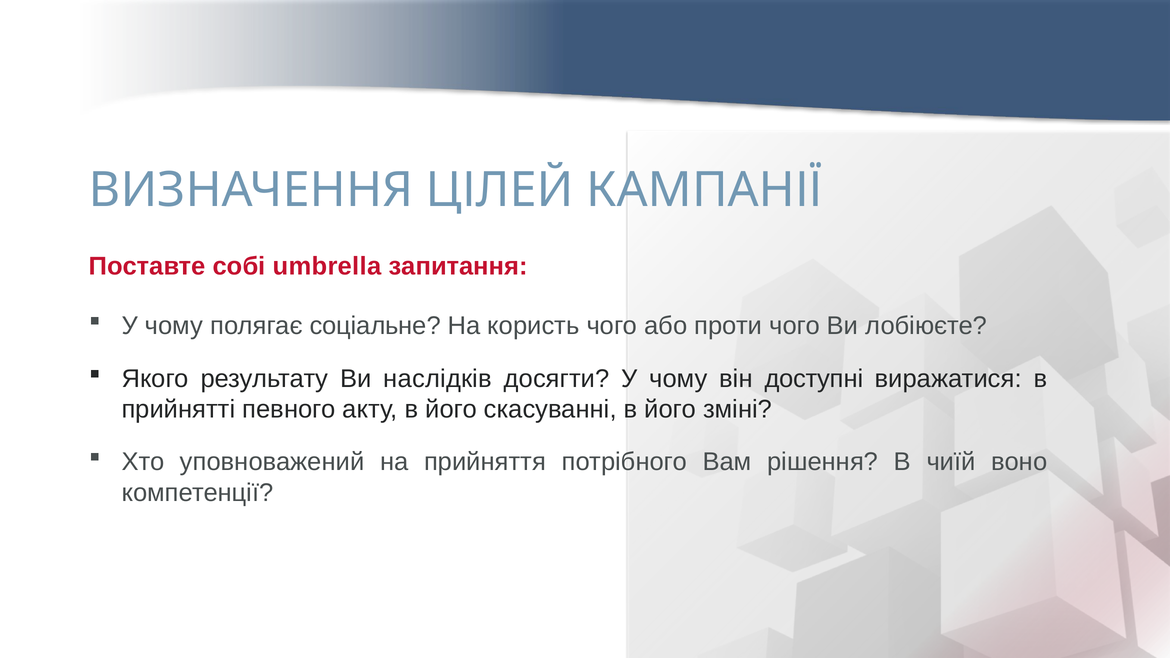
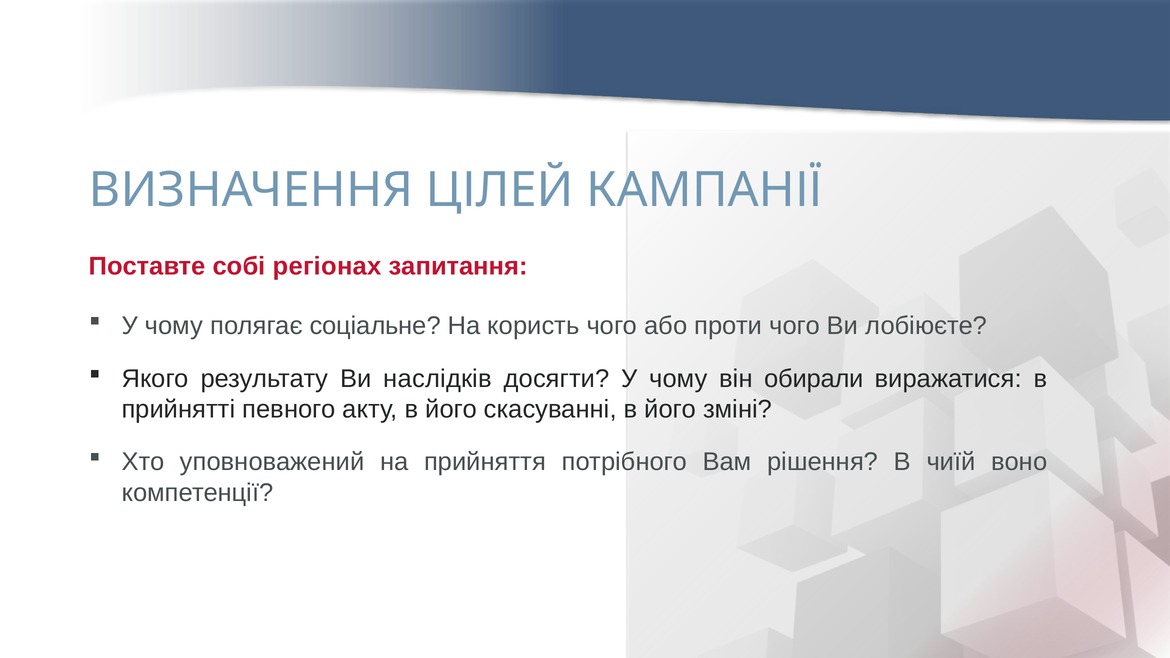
umbrella: umbrella -> регіонах (327, 266)
доступні: доступні -> обирали (814, 379)
